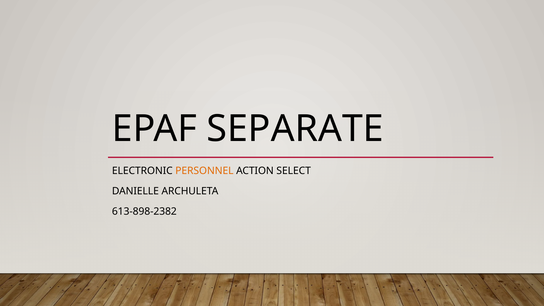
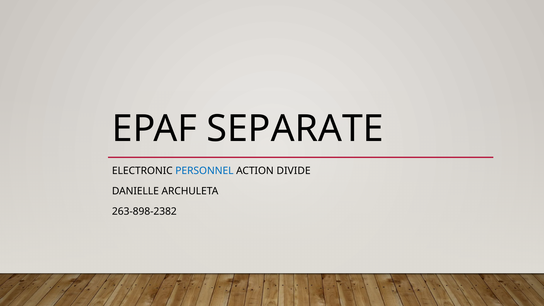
PERSONNEL colour: orange -> blue (204, 171)
SELECT: SELECT -> DIVIDE (294, 171)
613-898-2382: 613-898-2382 -> 263-898-2382 (144, 212)
